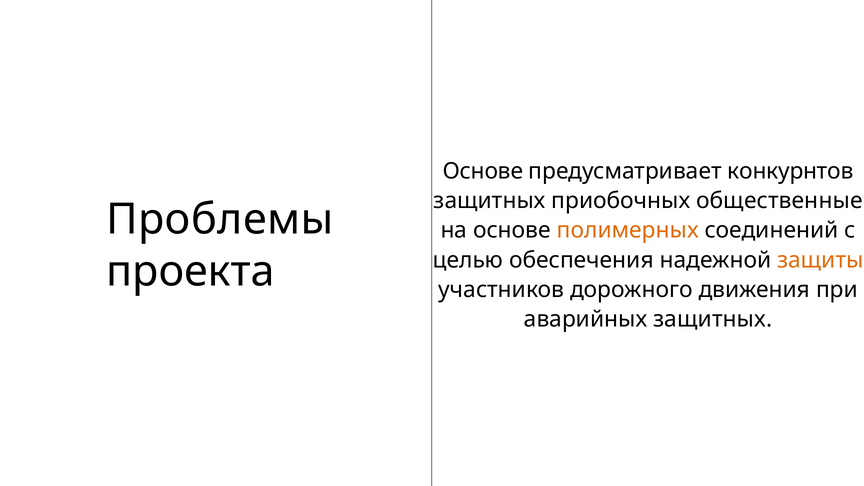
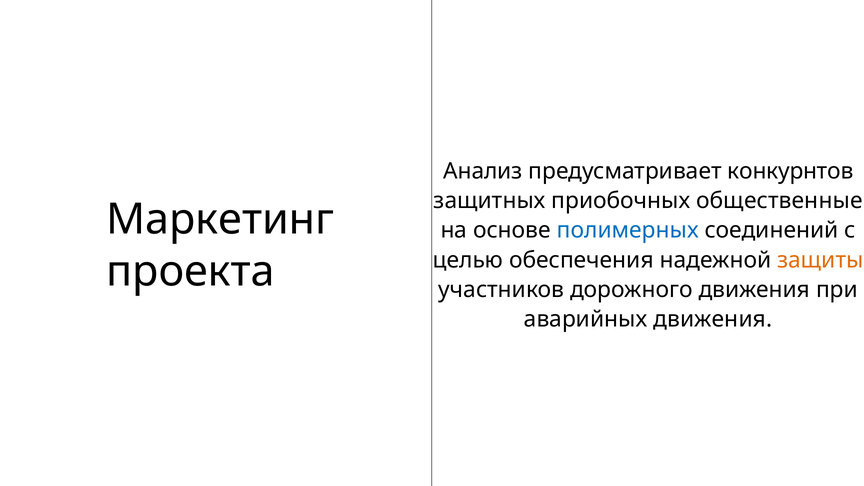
Основе: Основе -> Анализ (483, 171)
Проблемы: Проблемы -> Маркетинг (220, 220)
полимерных colour: orange -> blue (628, 230)
аварийных защитных: защитных -> движения (713, 319)
